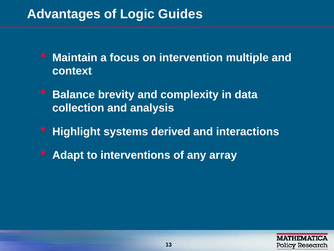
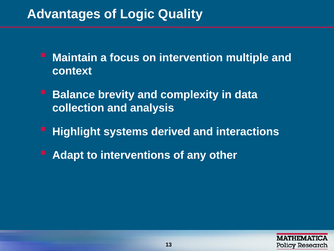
Guides: Guides -> Quality (180, 14)
array: array -> other (223, 155)
